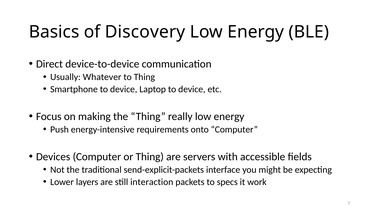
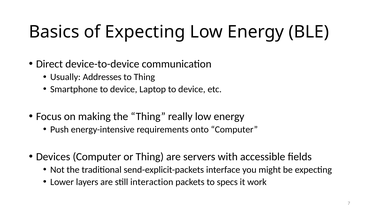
of Discovery: Discovery -> Expecting (145, 32)
Whatever: Whatever -> Addresses (102, 77)
